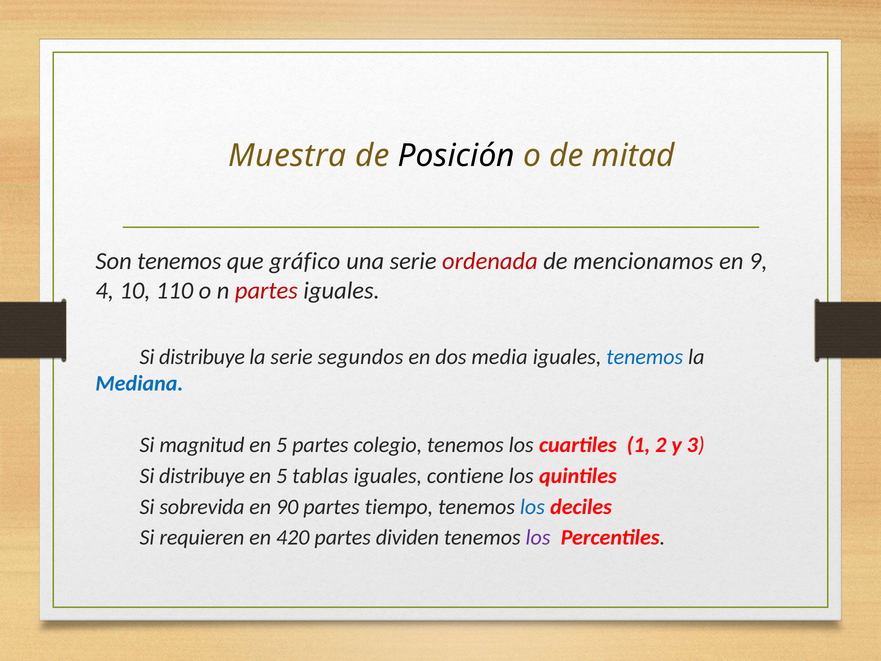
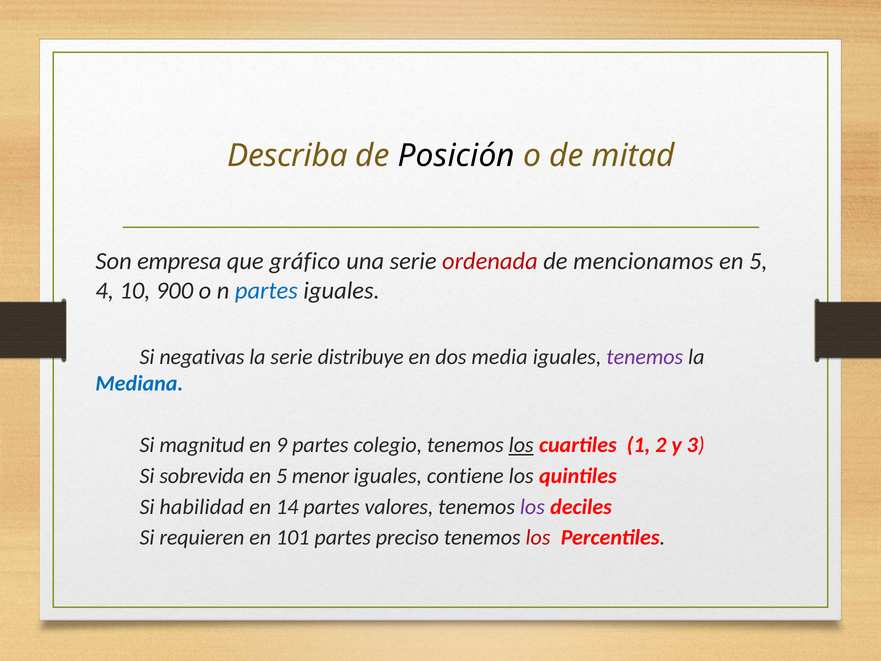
Muestra: Muestra -> Describa (288, 156)
Son tenemos: tenemos -> empresa (179, 261)
9: 9 -> 5 (758, 261)
110: 110 -> 900 (175, 290)
partes colour: red -> blue (266, 290)
distribuye: distribuye -> negativas (202, 357)
segundos: segundos -> distribuye (361, 357)
tenemos colour: blue -> purple (645, 357)
5: 5 -> 9 (282, 445)
los underline: none -> present (521, 445)
distribuye: distribuye -> sobrevida (202, 476)
tablas: tablas -> menor (320, 476)
sobrevida: sobrevida -> habilidad (202, 507)
90: 90 -> 14 (287, 507)
tiempo: tiempo -> valores (399, 507)
los colour: blue -> purple (532, 507)
420: 420 -> 101 (293, 537)
dividen: dividen -> preciso (407, 537)
los colour: purple -> red (538, 537)
